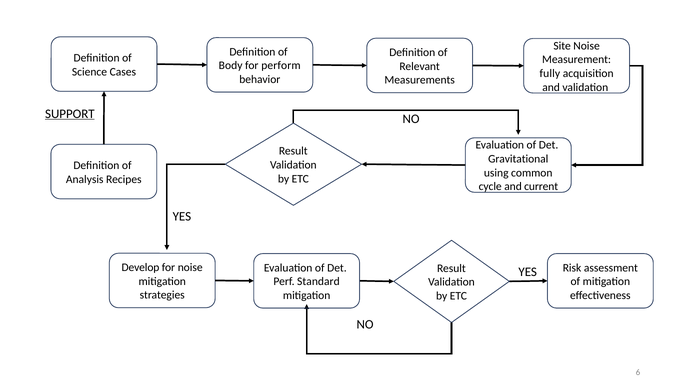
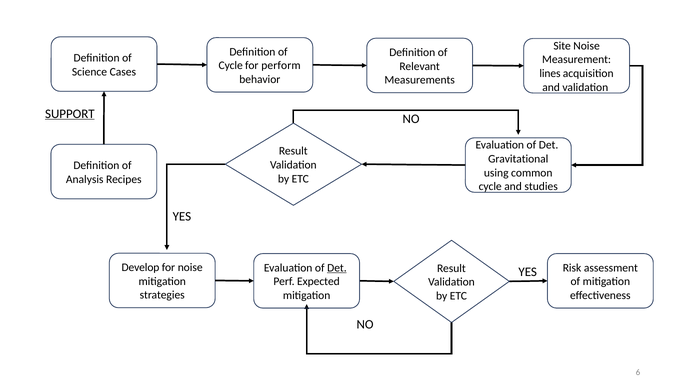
Body: Body -> Cycle (231, 66)
fully: fully -> lines (550, 73)
current: current -> studies (541, 187)
Det underline: none -> present (337, 268)
Standard: Standard -> Expected (318, 281)
